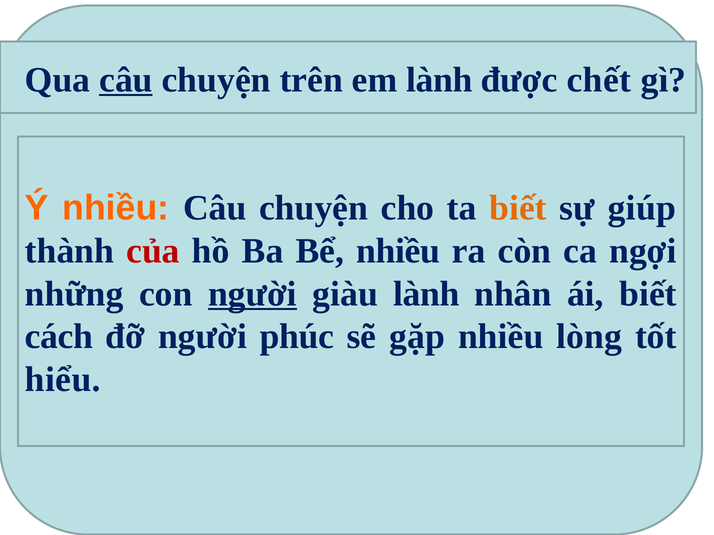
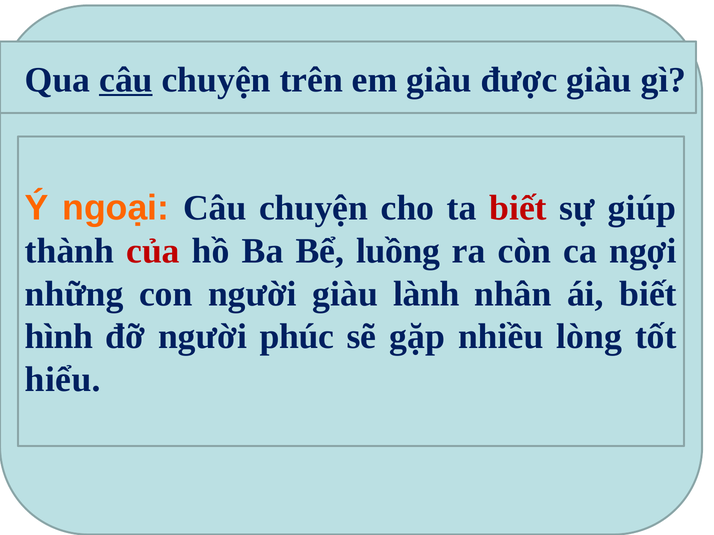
em lành: lành -> giàu (439, 80)
được chết: chết -> giàu (599, 80)
Ý nhiều: nhiều -> ngoại (116, 208)
biết colour: orange -> red (518, 208)
Bể nhiều: nhiều -> luồng (398, 251)
người underline: present -> none (253, 294)
cách: cách -> hình (59, 337)
